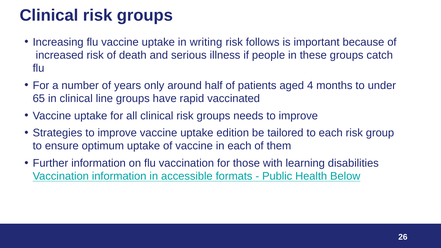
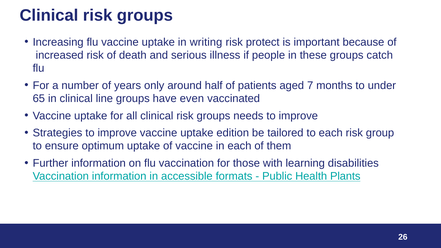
follows: follows -> protect (263, 42)
4: 4 -> 7 (310, 85)
rapid: rapid -> even (192, 99)
Below: Below -> Plants (345, 176)
